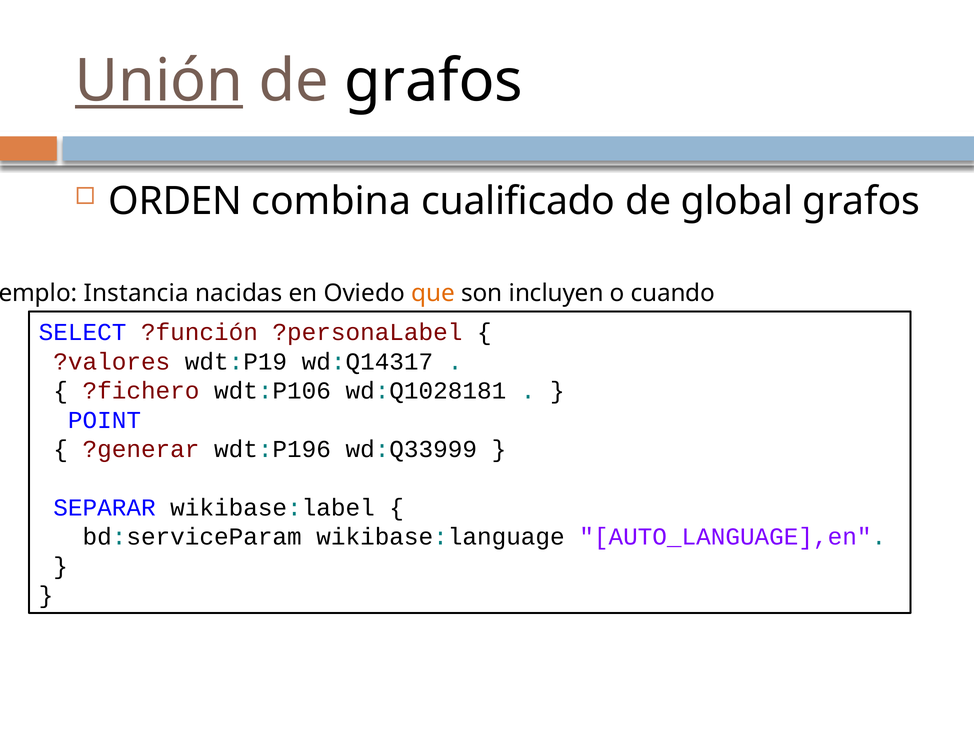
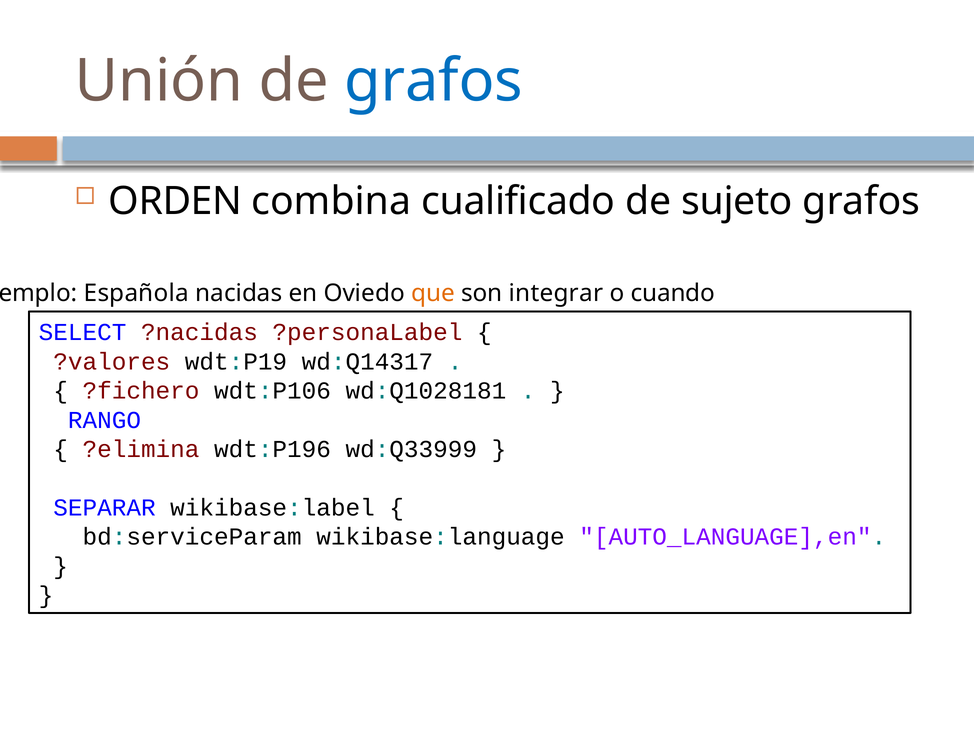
Unión underline: present -> none (159, 81)
grafos colour: black -> blue (434, 81)
global: global -> sujeto (737, 202)
Instancia: Instancia -> Española (136, 293)
incluyen: incluyen -> integrar (556, 293)
?función: ?función -> ?nacidas (199, 333)
POINT: POINT -> RANGO (104, 420)
?generar: ?generar -> ?elimina (141, 450)
